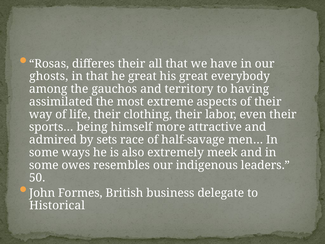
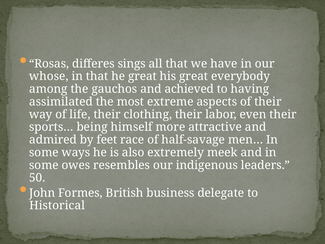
differes their: their -> sings (132, 64)
ghosts: ghosts -> whose (49, 76)
territory: territory -> achieved (189, 89)
sets: sets -> feet (107, 140)
